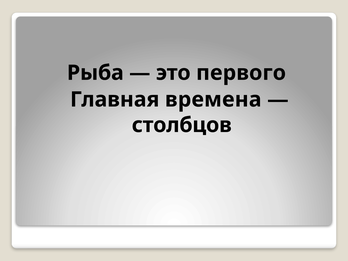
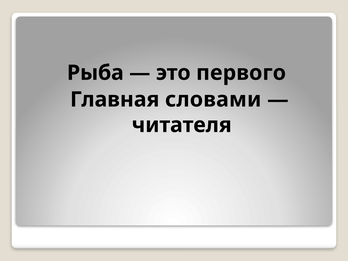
времена: времена -> словами (213, 100)
столбцов: столбцов -> читателя (182, 125)
